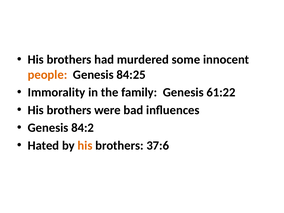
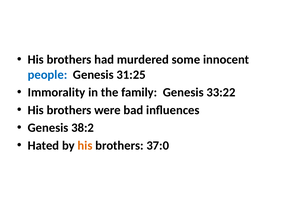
people colour: orange -> blue (47, 75)
84:25: 84:25 -> 31:25 (131, 75)
61:22: 61:22 -> 33:22 (221, 92)
84:2: 84:2 -> 38:2 (83, 128)
37:6: 37:6 -> 37:0 (158, 145)
